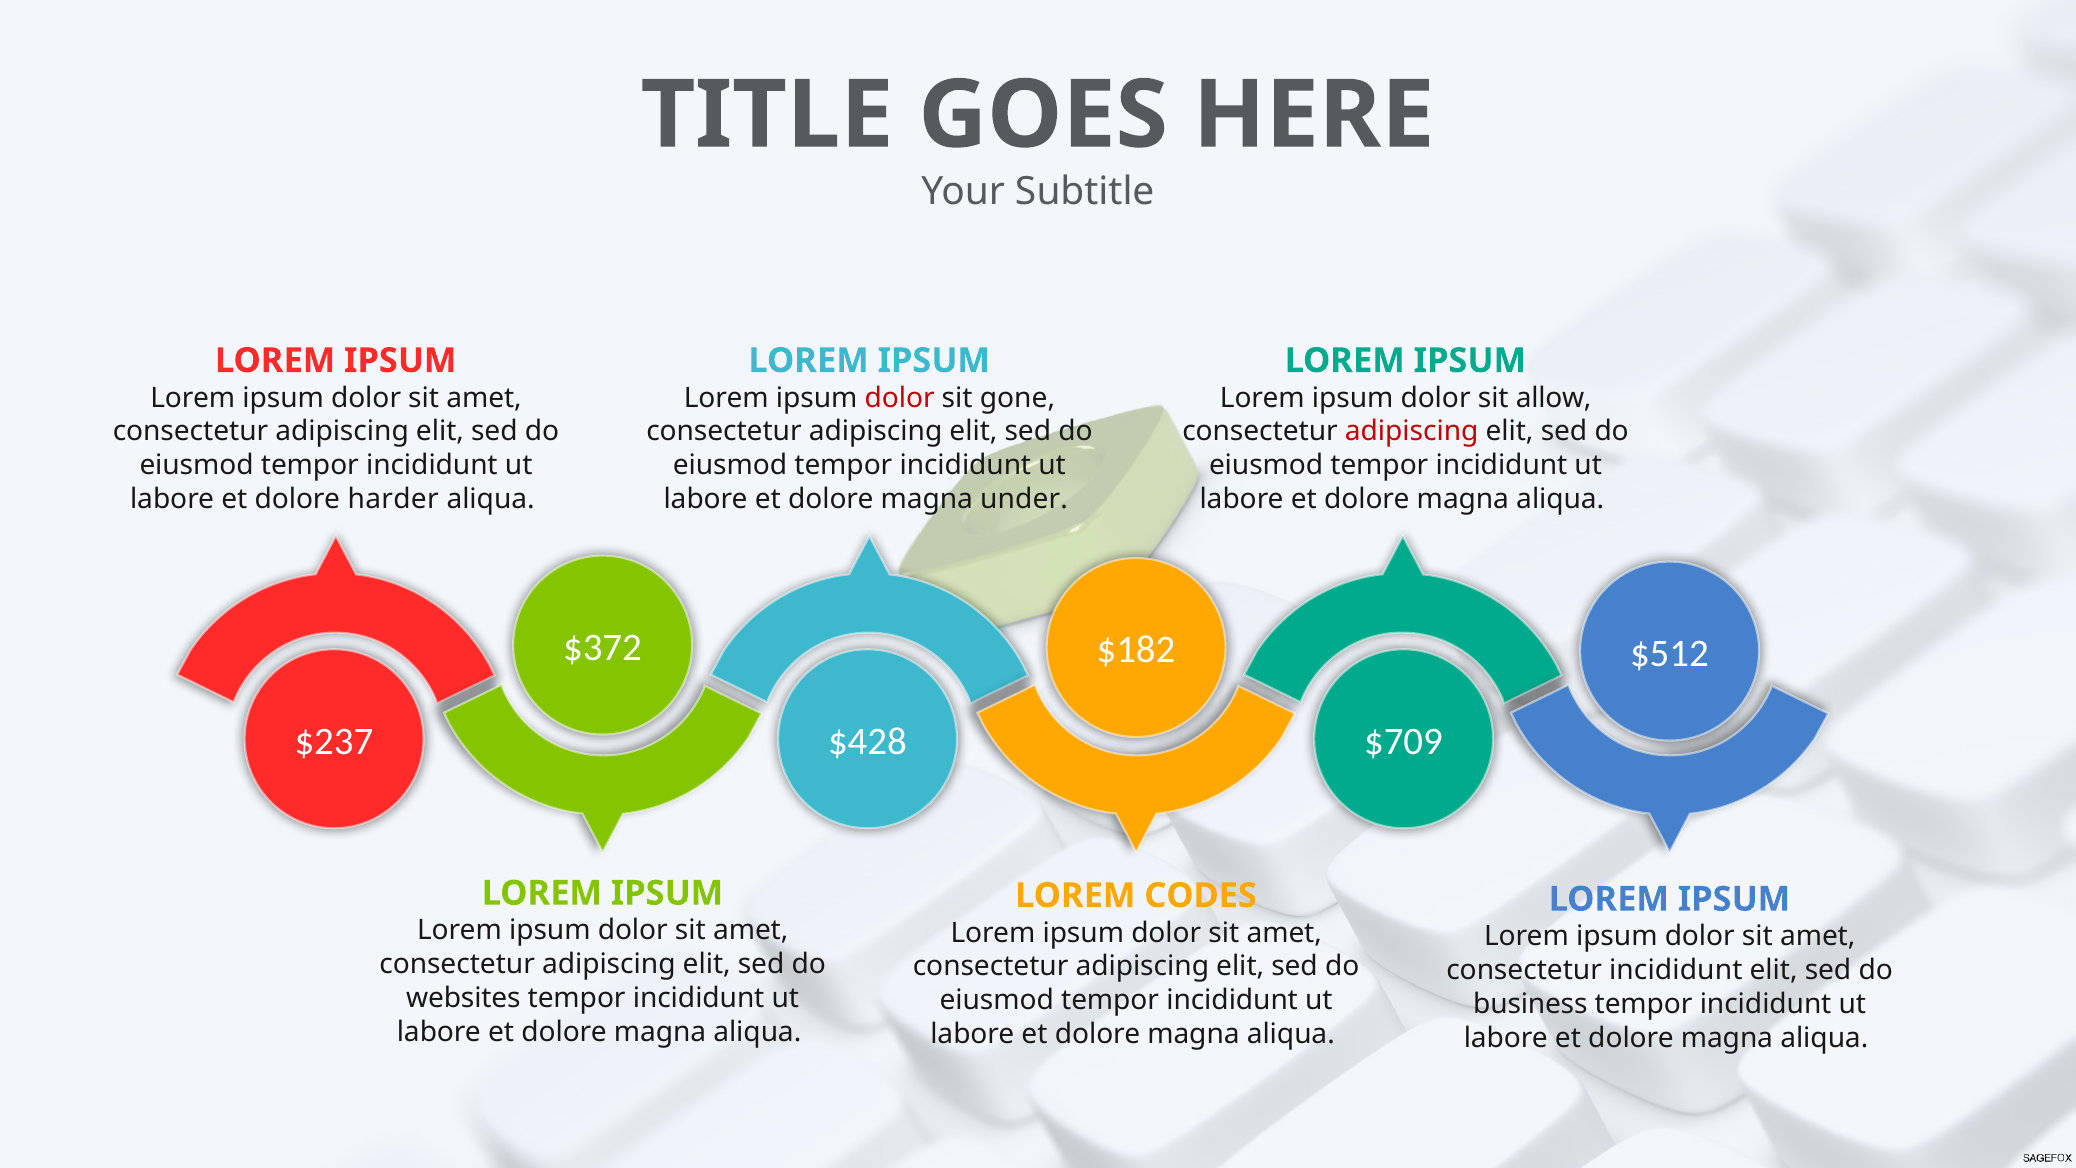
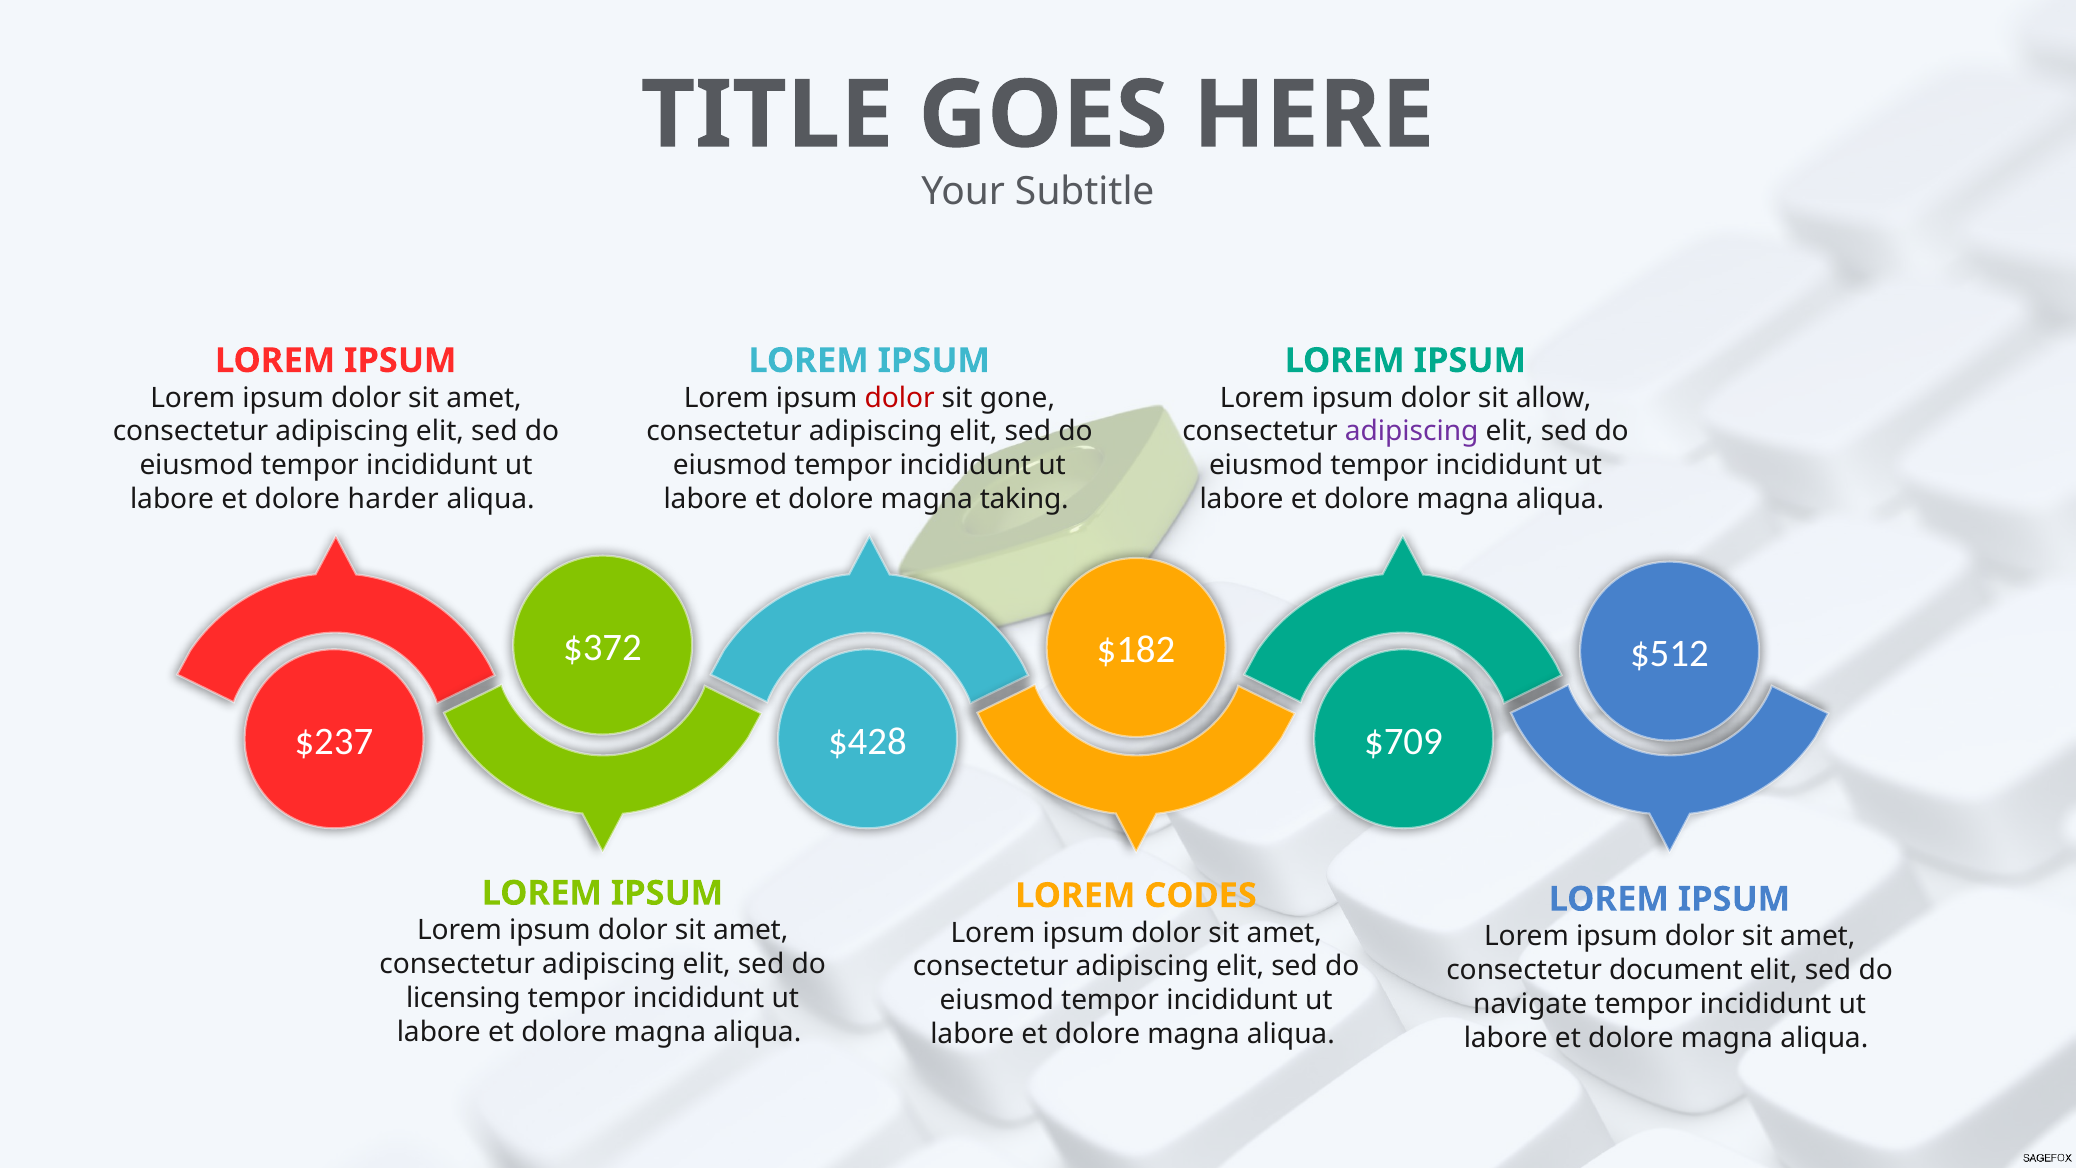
adipiscing colour: red -> purple (1412, 432)
under: under -> taking (1024, 499)
consectetur incididunt: incididunt -> document (1676, 970)
websites: websites -> licensing (463, 998)
business: business -> navigate (1530, 1004)
